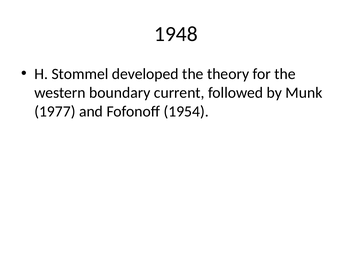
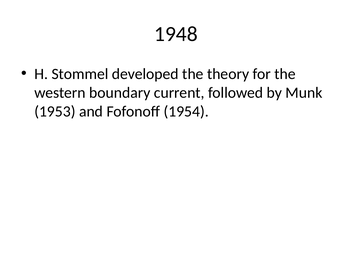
1977: 1977 -> 1953 (55, 111)
